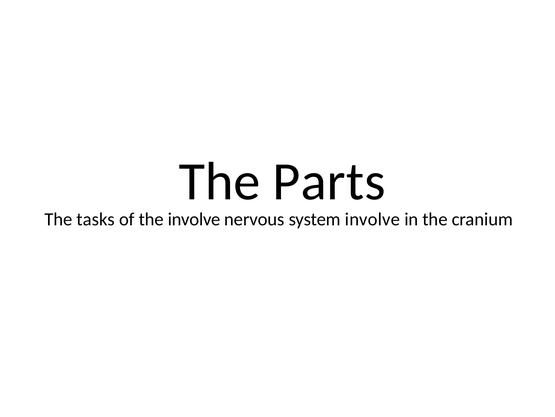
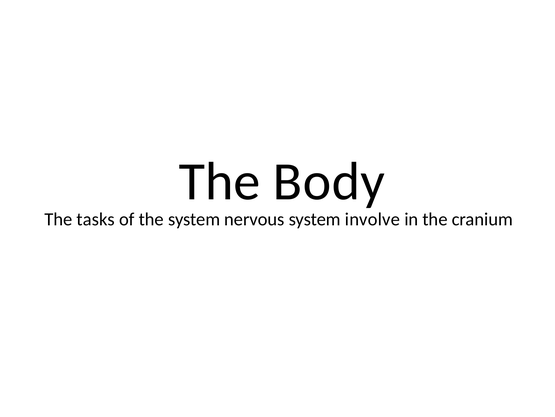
Parts: Parts -> Body (329, 181)
the involve: involve -> system (194, 219)
